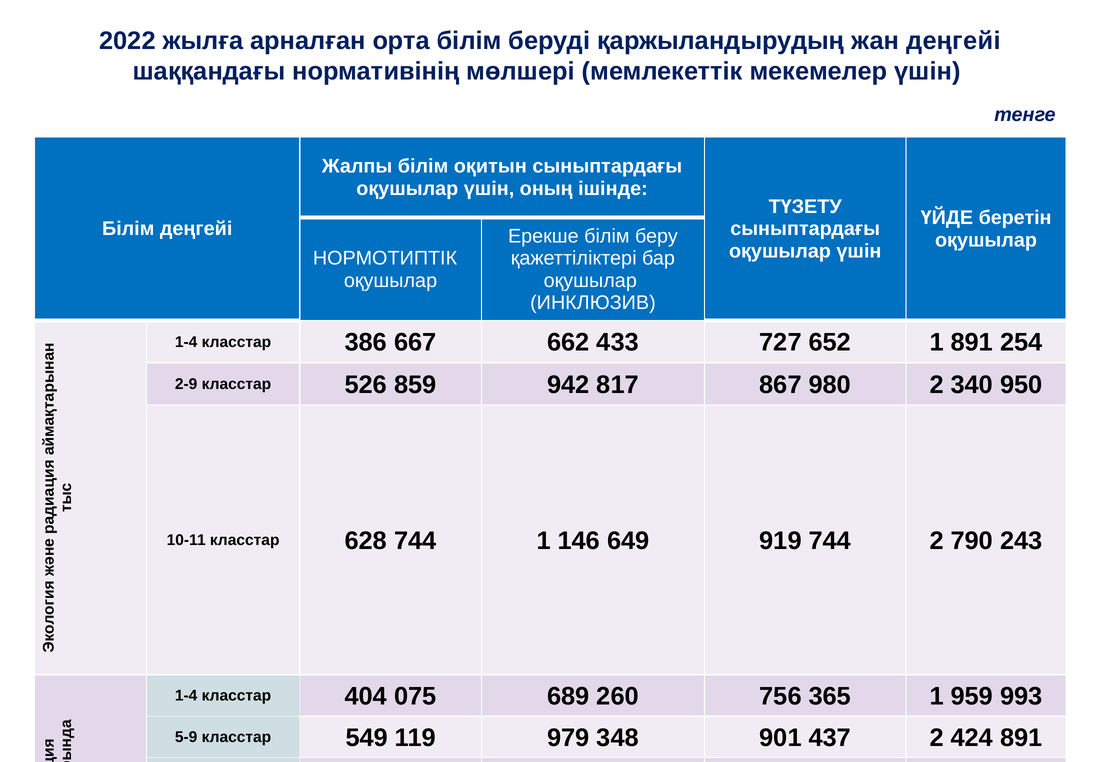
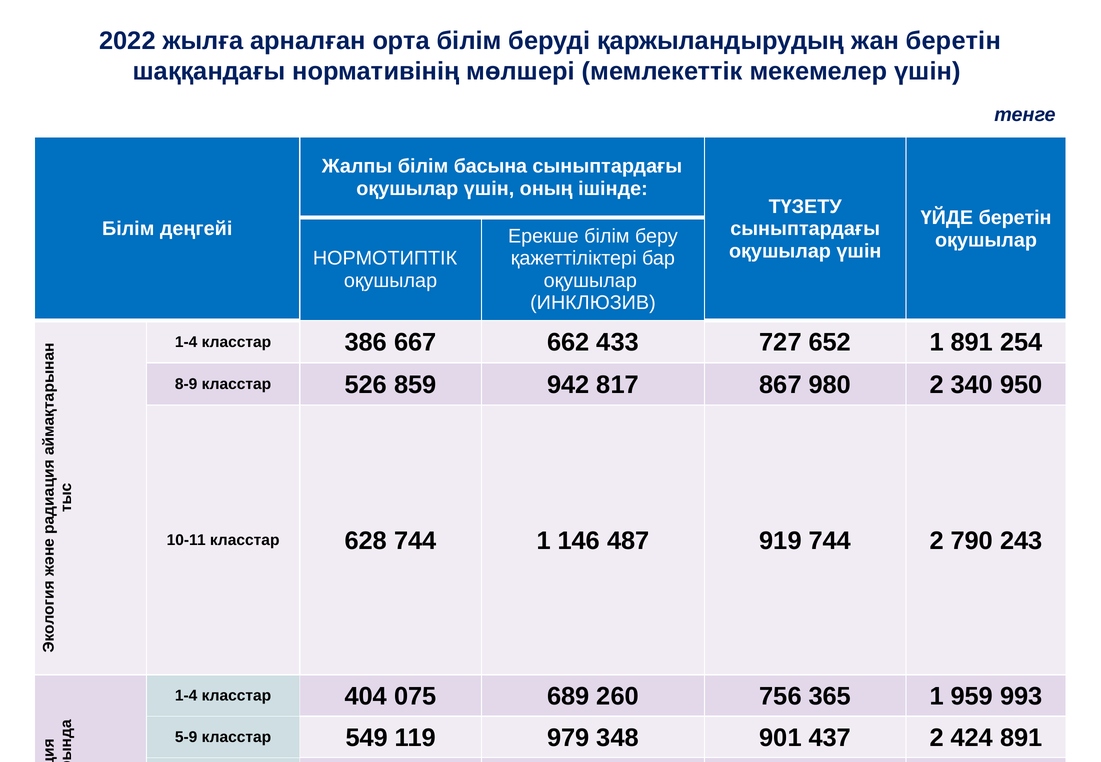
жан деңгейі: деңгейі -> беретін (953, 41)
оқитын: оқитын -> басына (490, 166)
2-9: 2-9 -> 8-9 (186, 384)
649: 649 -> 487 (628, 541)
